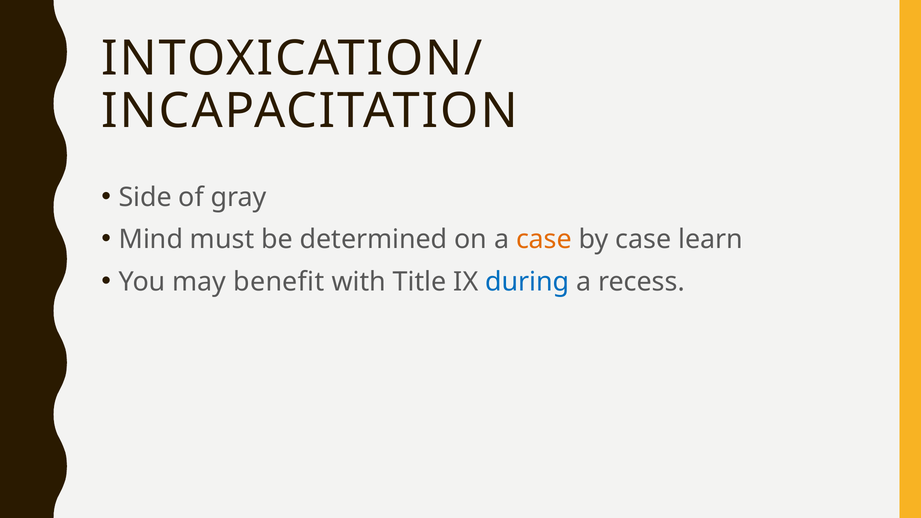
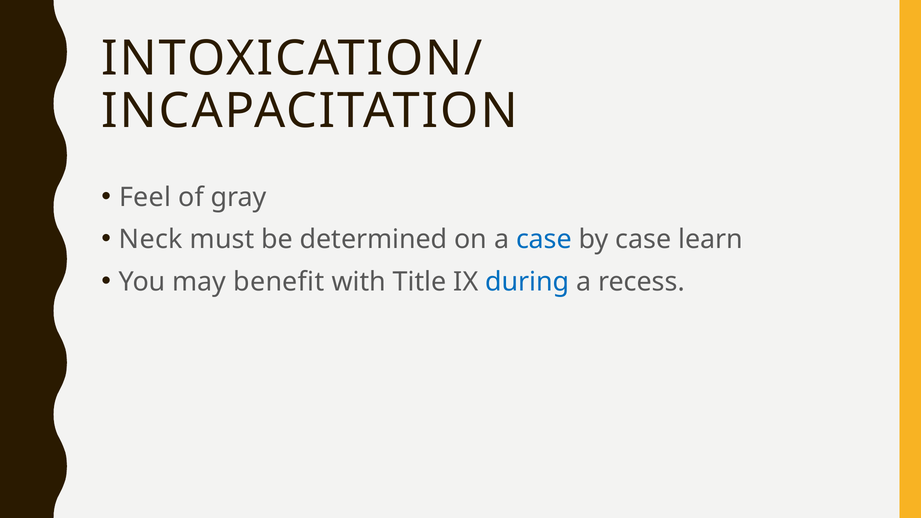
Side: Side -> Feel (145, 197)
Mind: Mind -> Neck (151, 240)
case colour: orange -> blue (544, 240)
